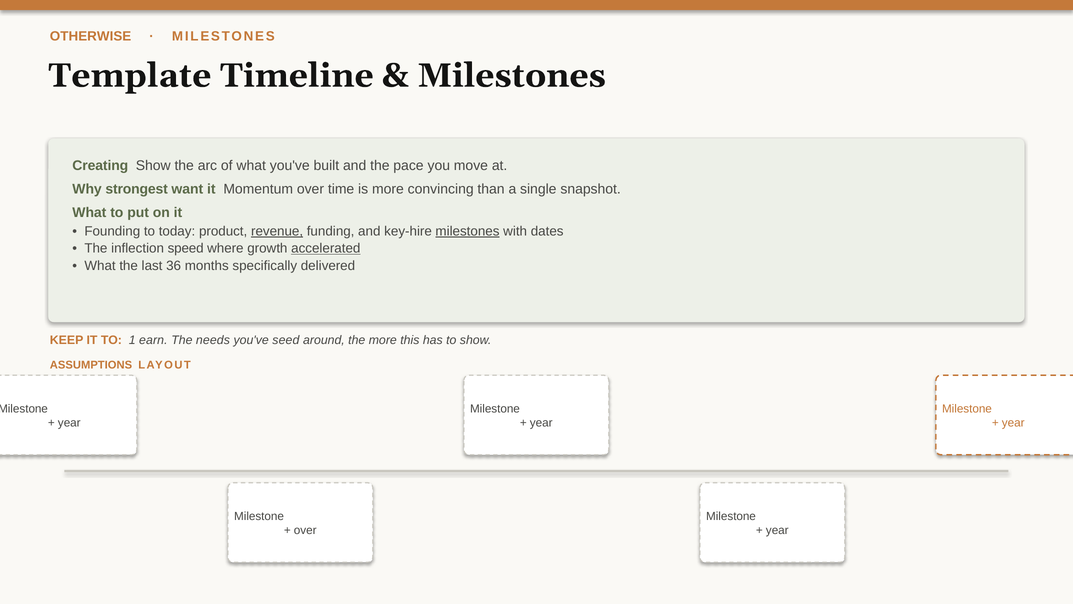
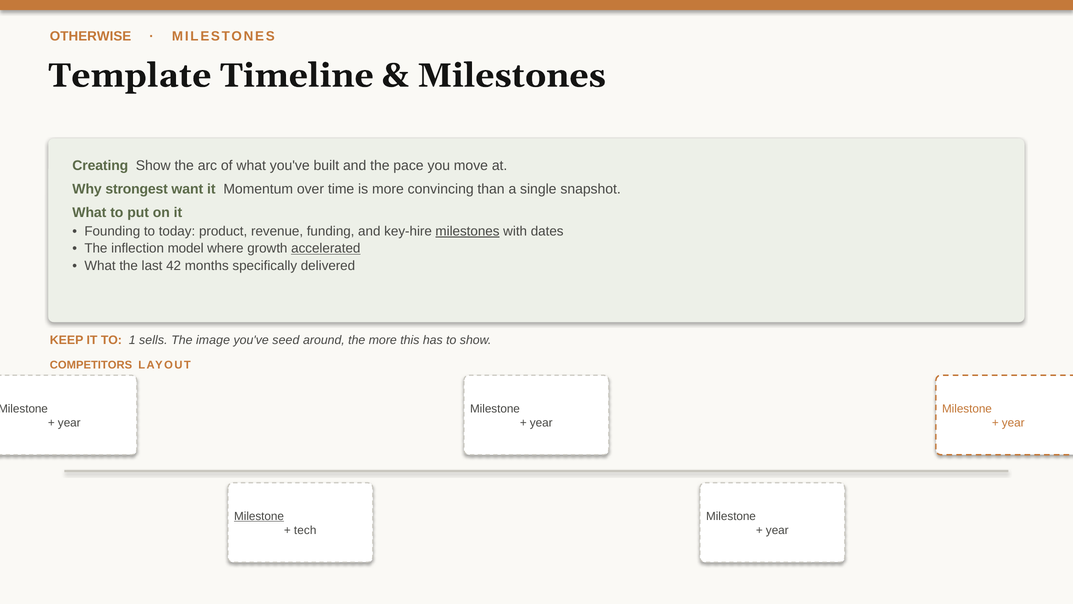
revenue underline: present -> none (277, 231)
speed: speed -> model (186, 248)
36: 36 -> 42 (174, 265)
earn: earn -> sells (153, 340)
needs: needs -> image (213, 340)
ASSUMPTIONS: ASSUMPTIONS -> COMPETITORS (91, 365)
Milestone underline: none -> present (259, 516)
over: over -> tech (305, 530)
